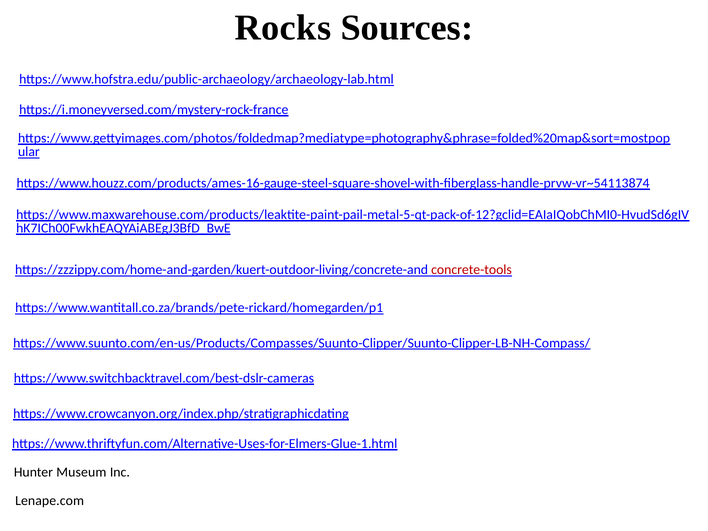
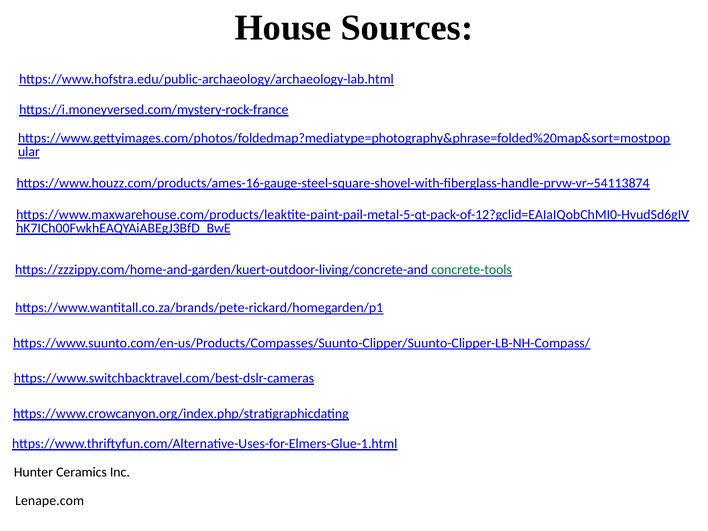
Rocks: Rocks -> House (283, 28)
concrete-tools colour: red -> green (472, 270)
Museum: Museum -> Ceramics (81, 472)
